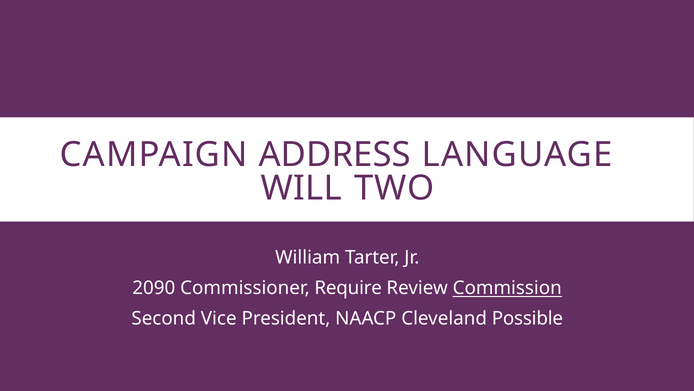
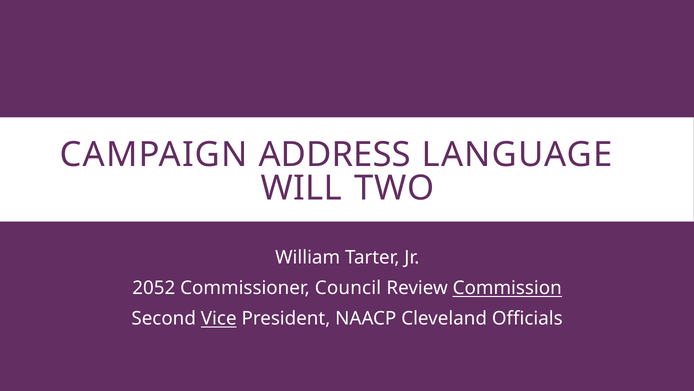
2090: 2090 -> 2052 (154, 288)
Require: Require -> Council (348, 288)
Vice underline: none -> present (219, 318)
Possible: Possible -> Officials (527, 318)
